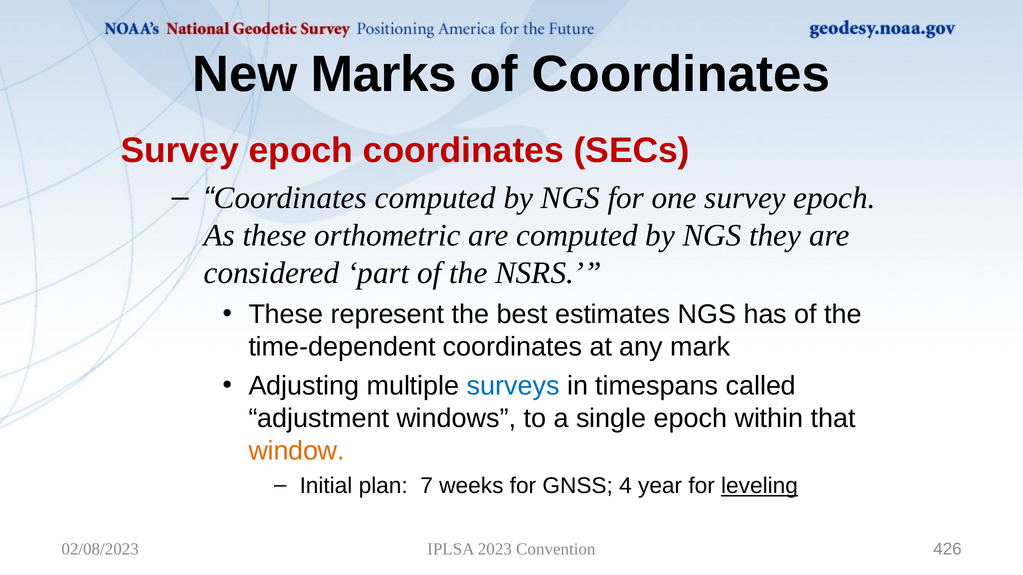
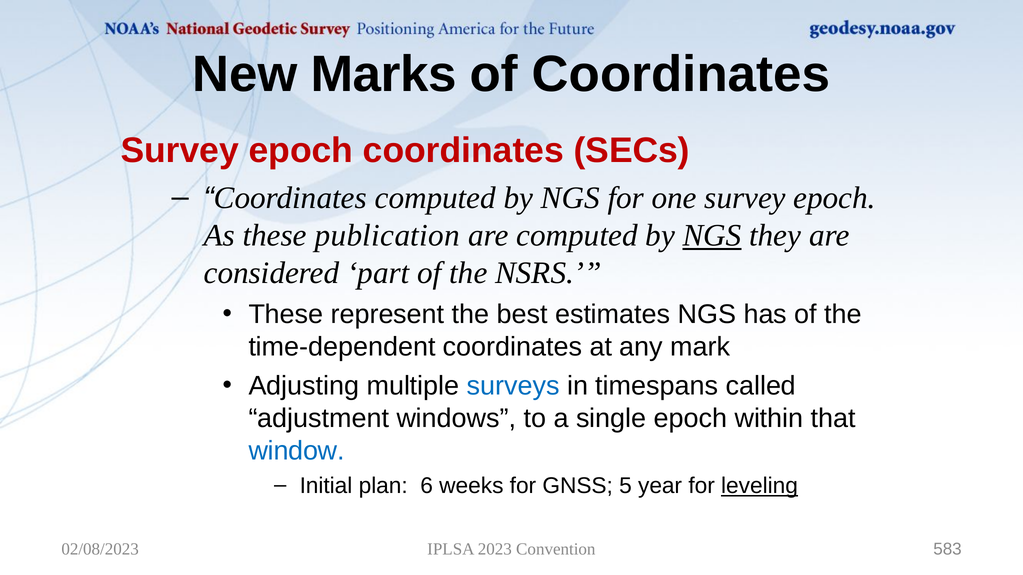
orthometric: orthometric -> publication (387, 236)
NGS underline: none -> present (712, 236)
window colour: orange -> blue (297, 451)
7: 7 -> 6 (427, 486)
4: 4 -> 5 (625, 486)
426: 426 -> 583 (947, 550)
